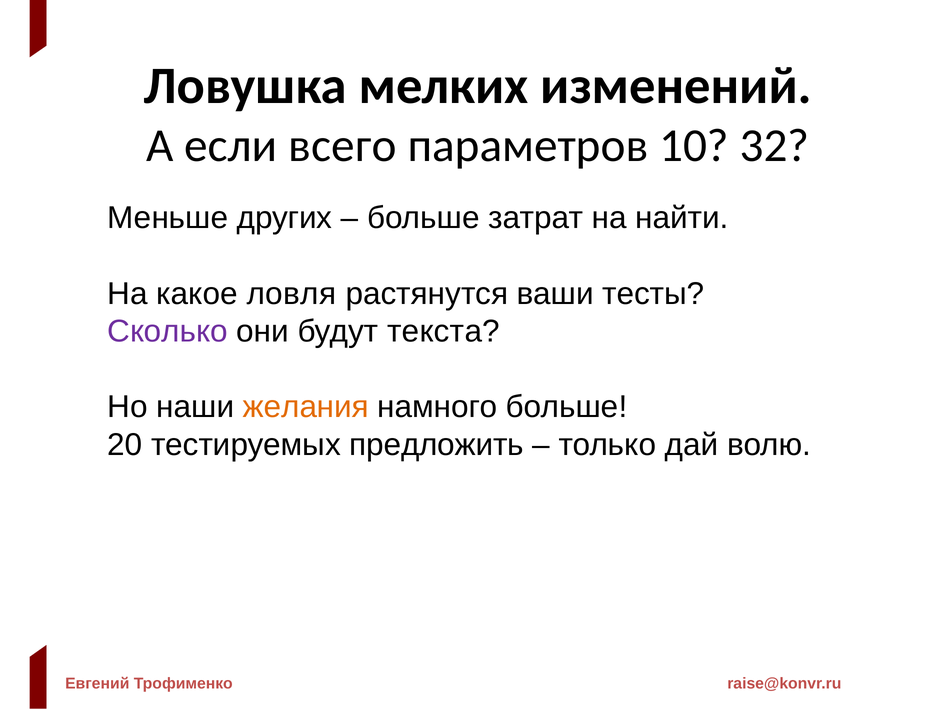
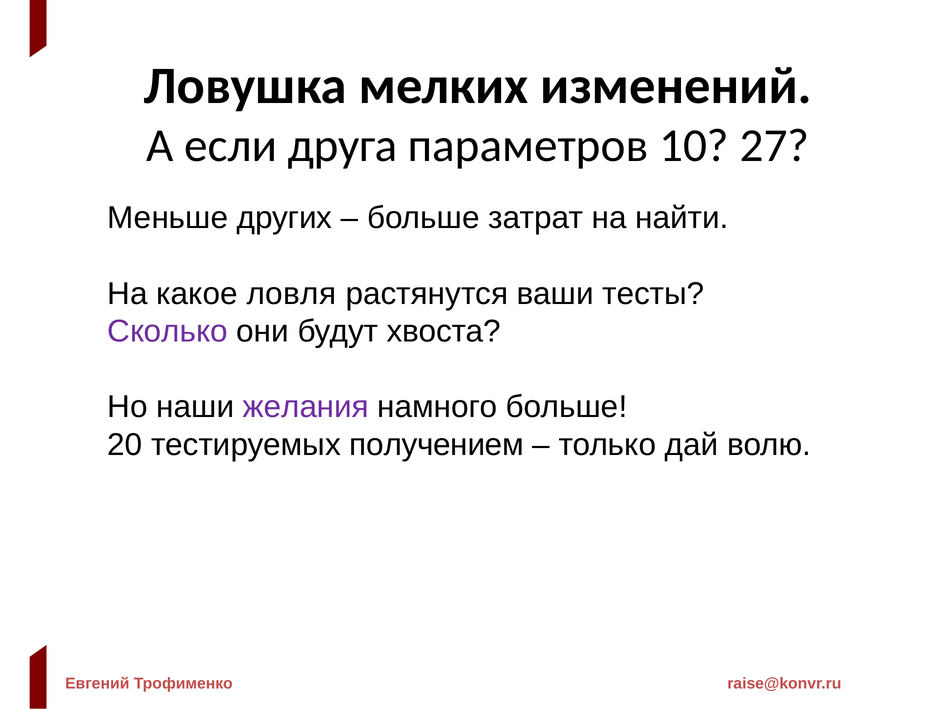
всего: всего -> друга (343, 146)
32: 32 -> 27 (774, 146)
текста: текста -> хвоста (444, 332)
желания colour: orange -> purple (306, 407)
предложить: предложить -> получением (437, 445)
